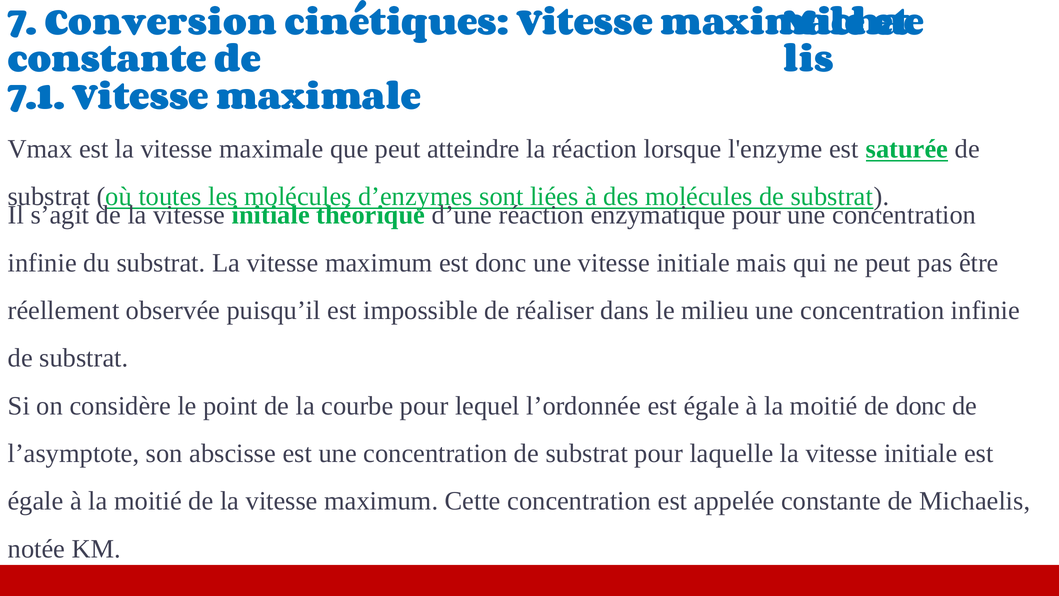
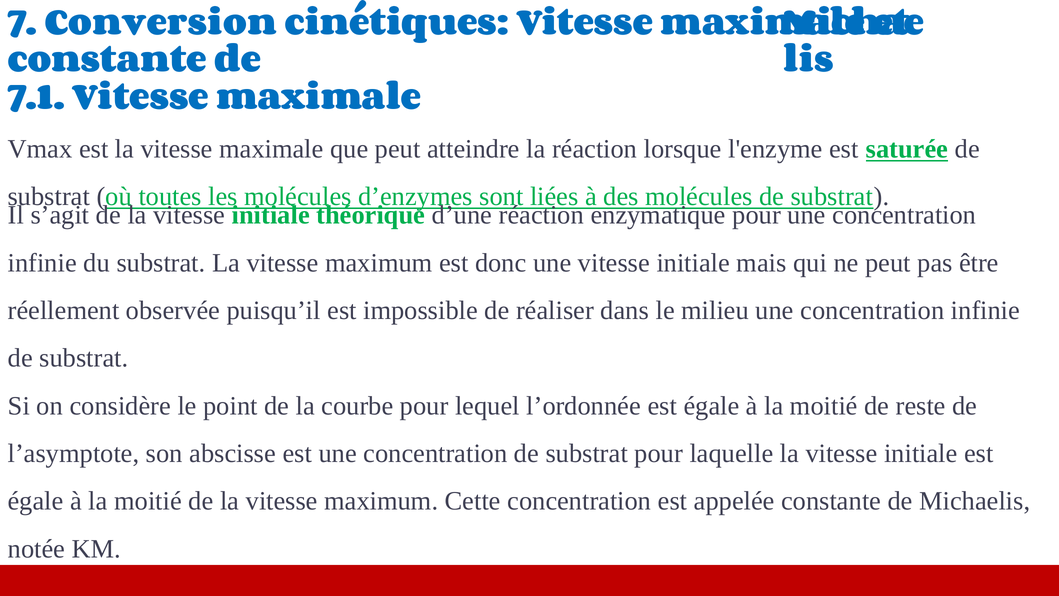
de donc: donc -> reste (921, 406)
